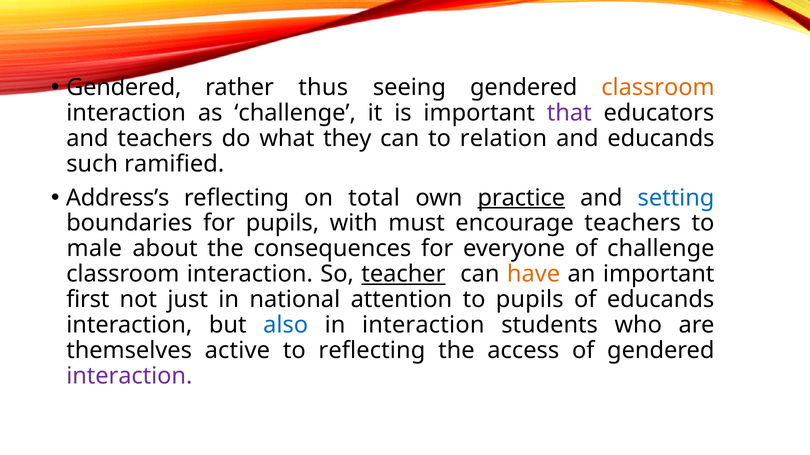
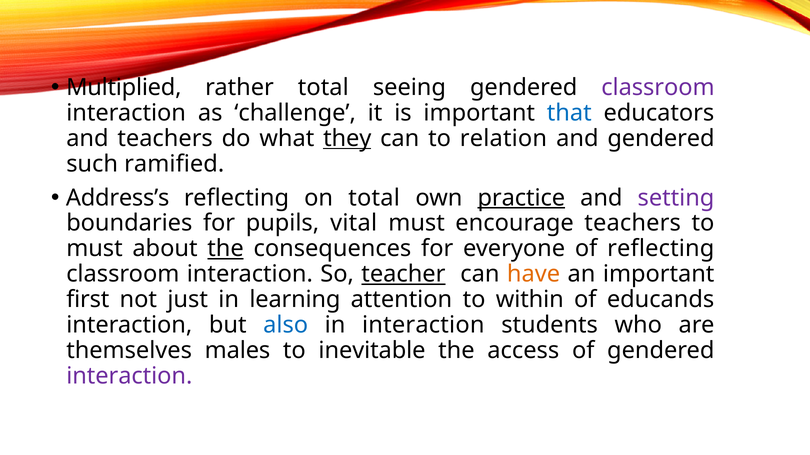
Gendered: Gendered -> Multiplied (124, 87)
rather thus: thus -> total (323, 87)
classroom colour: orange -> purple (658, 87)
that colour: purple -> blue (569, 113)
they underline: none -> present (347, 139)
and educands: educands -> gendered (661, 139)
setting colour: blue -> purple (676, 198)
with: with -> vital (354, 224)
male: male -> must (94, 249)
the underline: none -> present (226, 249)
of challenge: challenge -> reflecting (661, 249)
national: national -> learning (295, 300)
to pupils: pupils -> within (530, 300)
active: active -> males (237, 351)
to reflecting: reflecting -> inevitable (372, 351)
